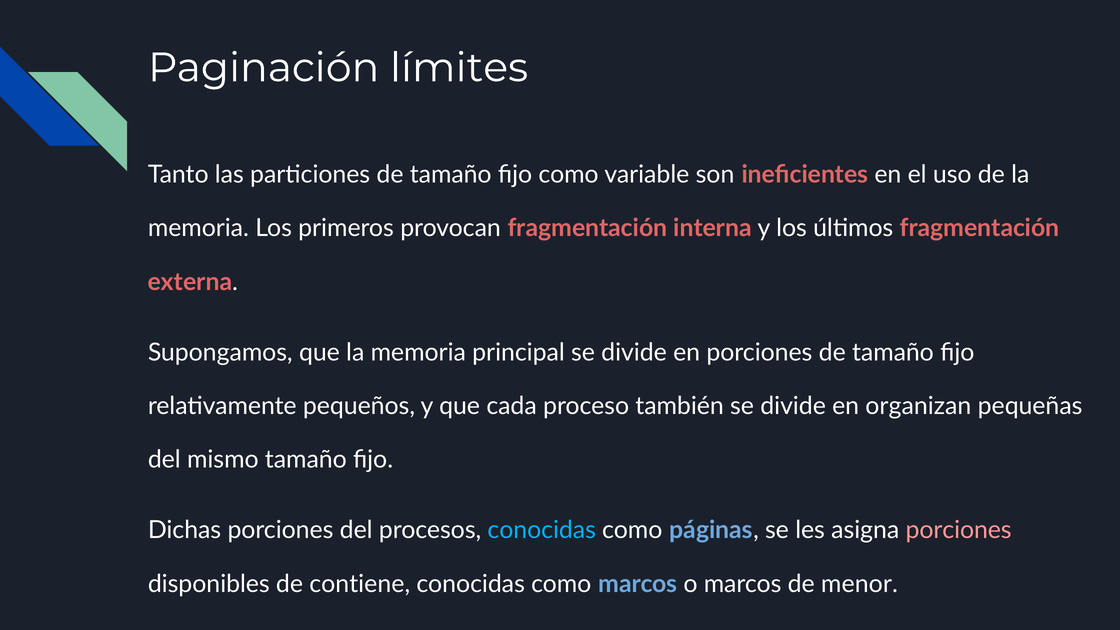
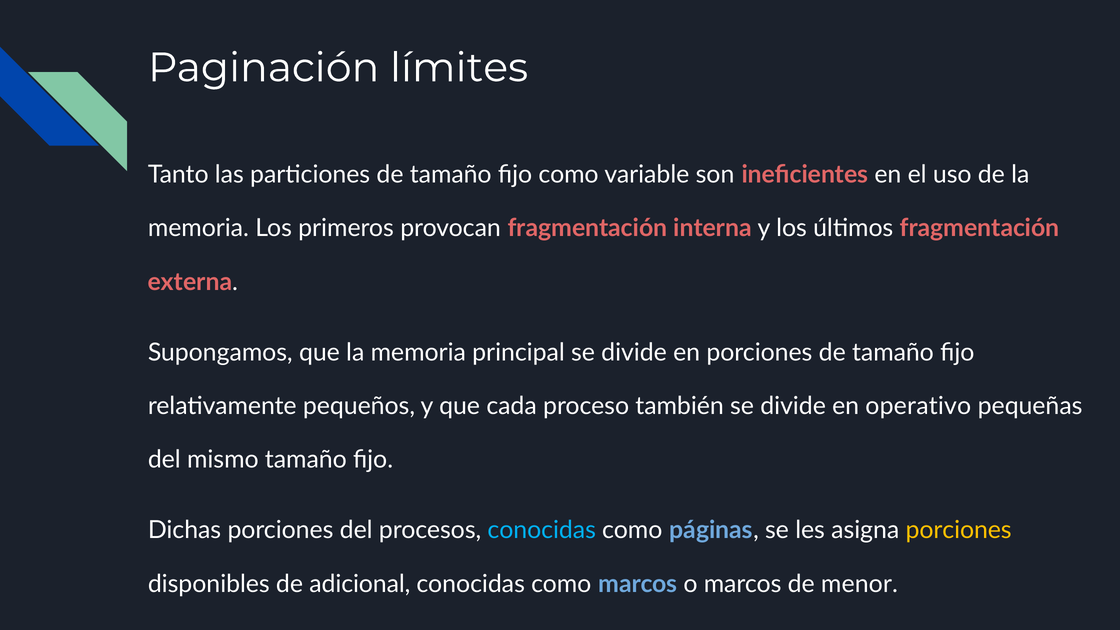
organizan: organizan -> operativo (918, 406)
porciones colour: pink -> yellow (959, 530)
contiene: contiene -> adicional (360, 584)
